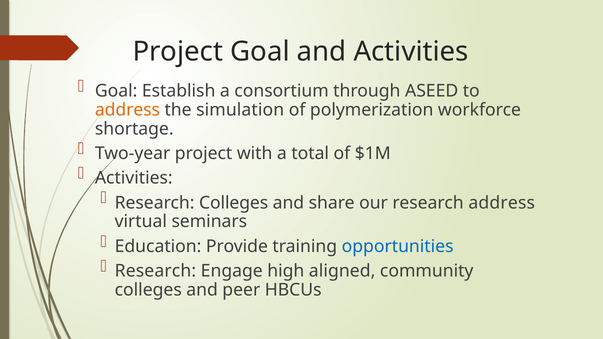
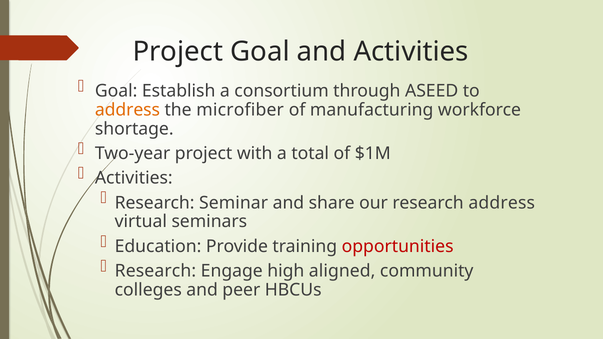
simulation: simulation -> microfiber (240, 110)
polymerization: polymerization -> manufacturing (372, 110)
Research Colleges: Colleges -> Seminar (234, 203)
opportunities colour: blue -> red (398, 246)
